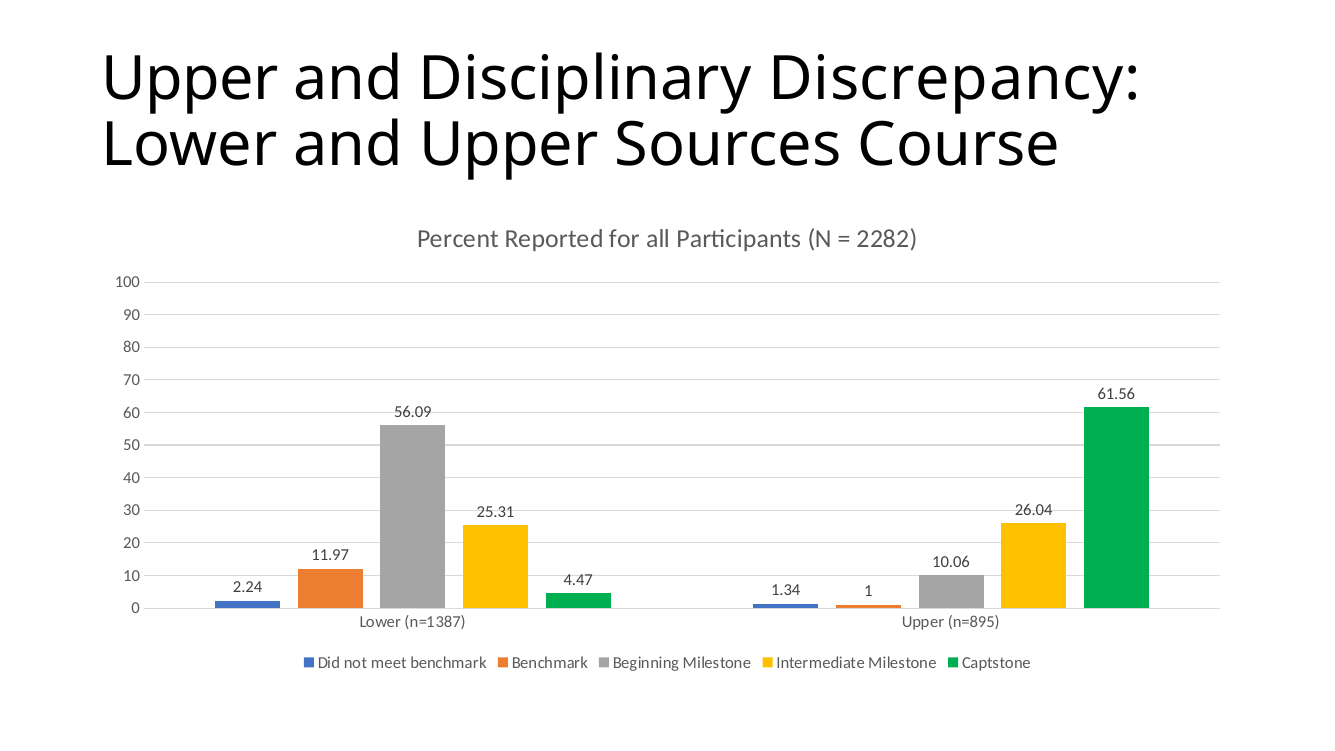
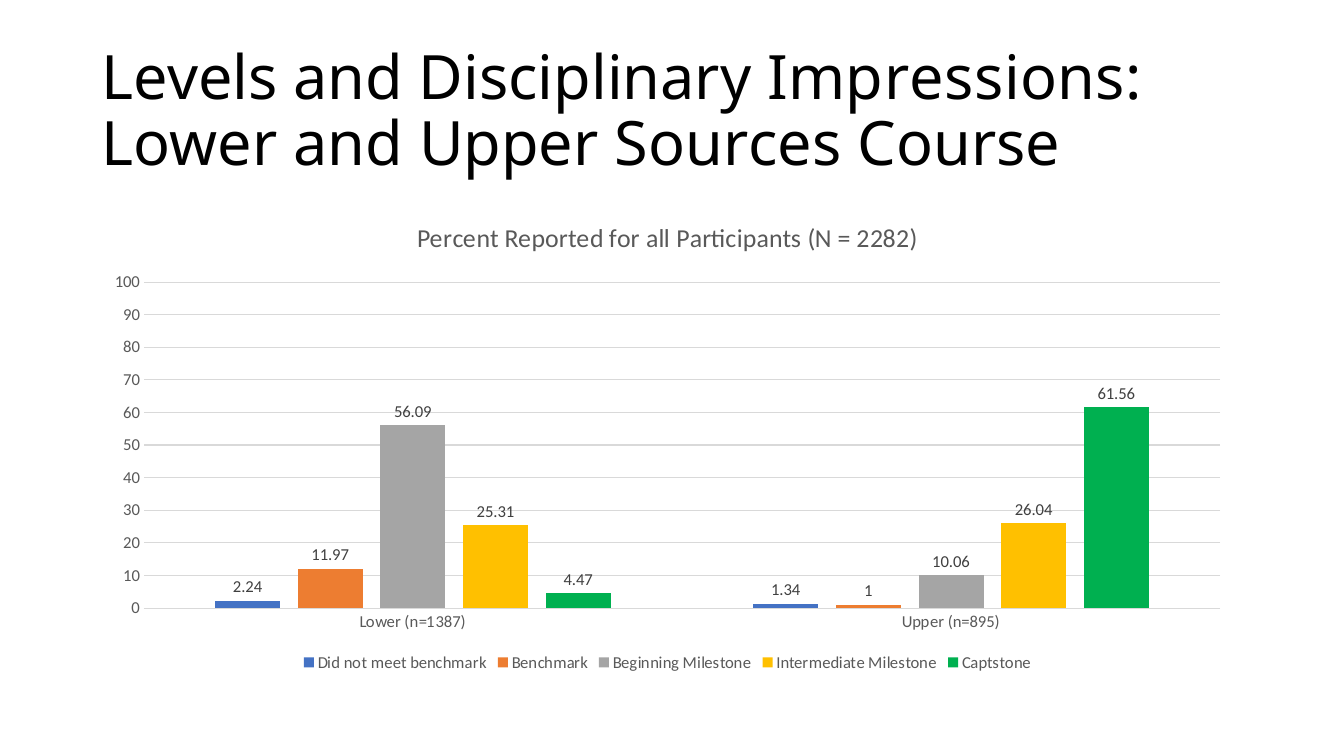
Upper: Upper -> Levels (190, 79)
Discrepancy: Discrepancy -> Impressions (955, 79)
